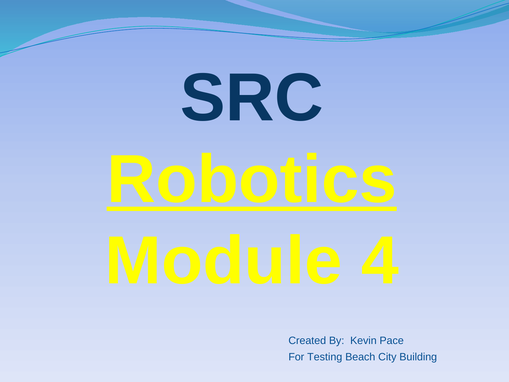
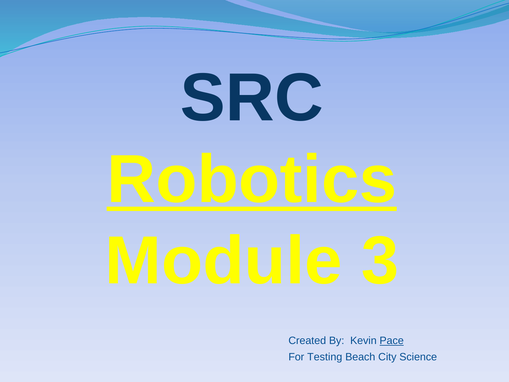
4: 4 -> 3 (380, 261)
Pace underline: none -> present (392, 340)
Building: Building -> Science (418, 357)
